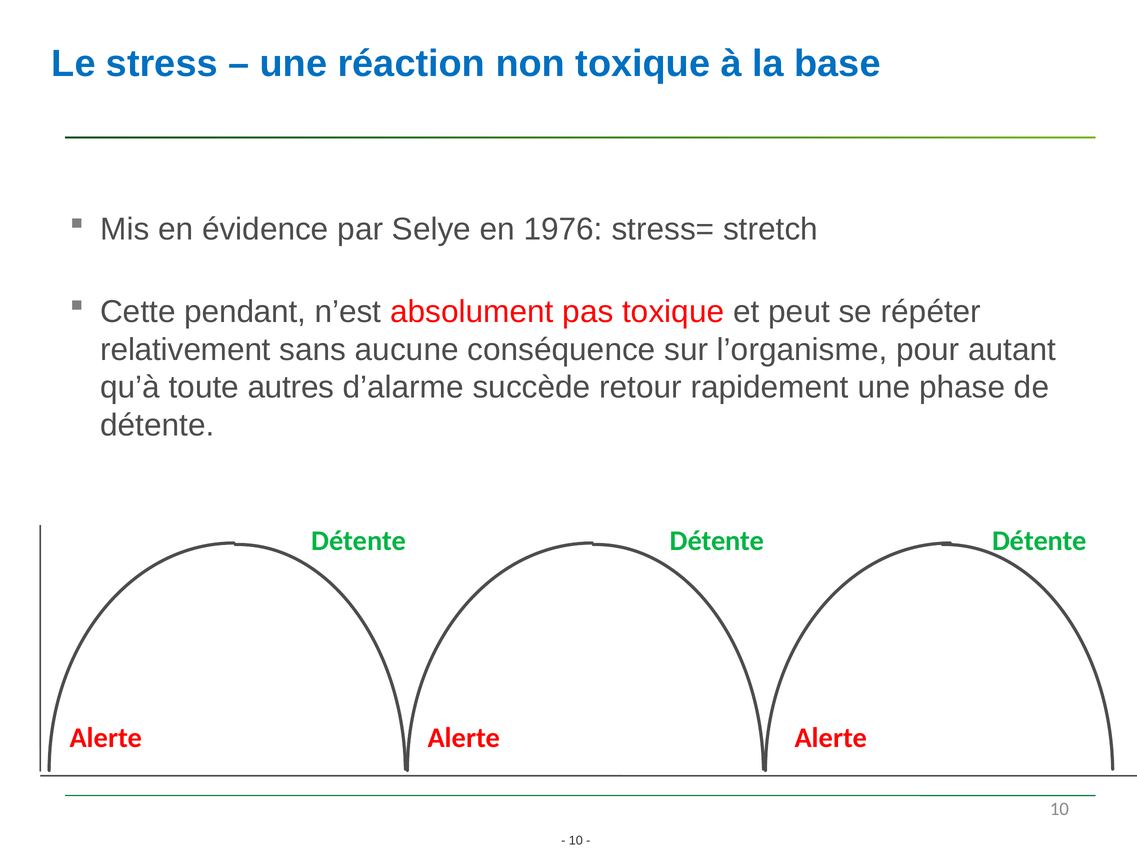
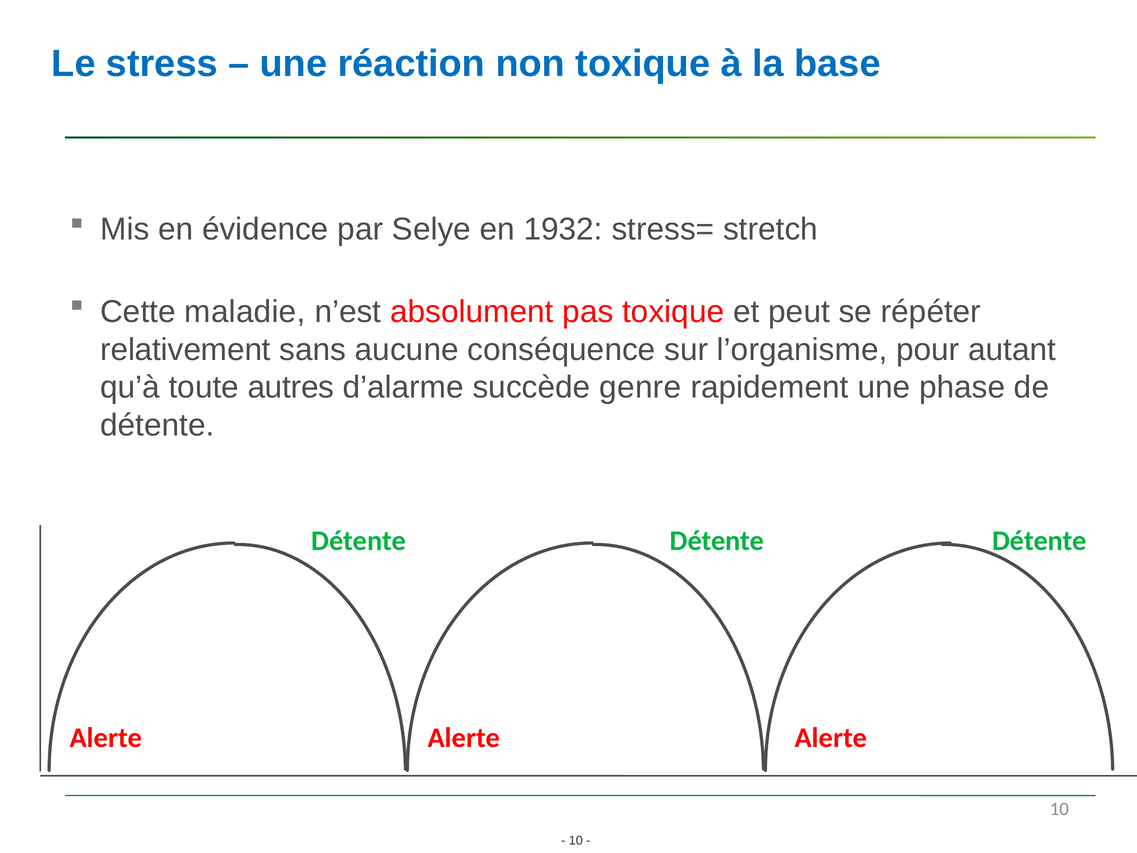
1976: 1976 -> 1932 (563, 229)
pendant: pendant -> maladie (245, 312)
retour: retour -> genre (640, 387)
